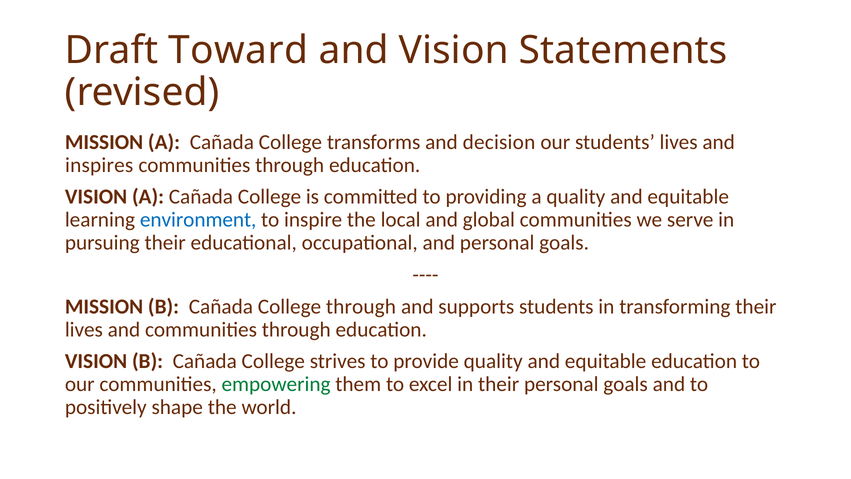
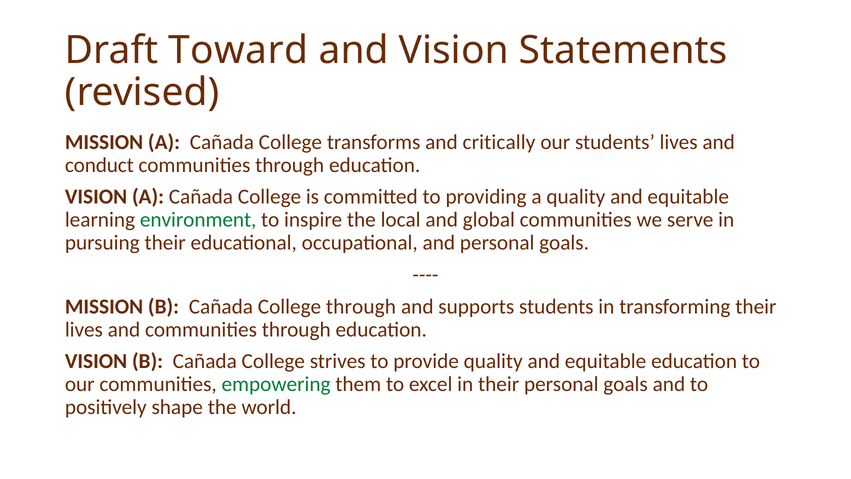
decision: decision -> critically (499, 142)
inspires: inspires -> conduct (99, 165)
environment colour: blue -> green (198, 220)
